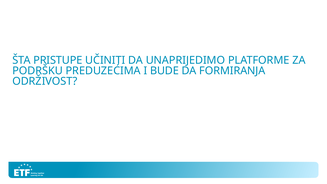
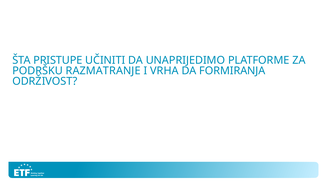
PREDUZEĆIMA: PREDUZEĆIMA -> RAZMATRANJE (103, 71)
BUDE: BUDE -> VRHA (164, 71)
